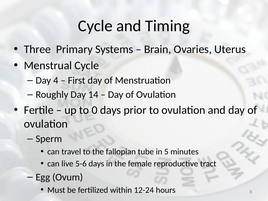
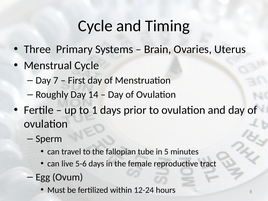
4: 4 -> 7 (56, 80)
0: 0 -> 1 (95, 110)
